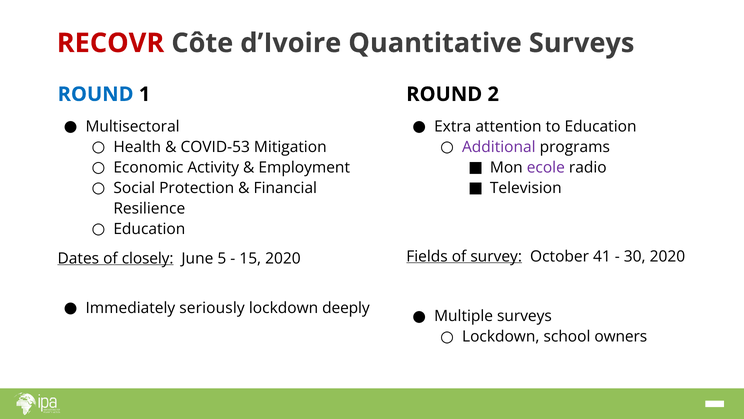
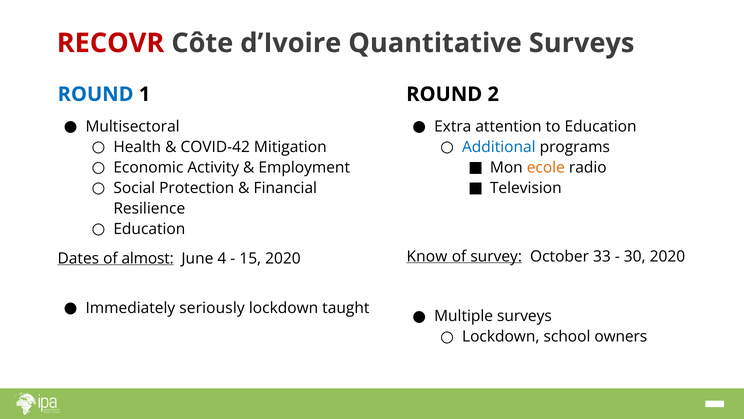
COVID-53: COVID-53 -> COVID-42 (215, 147)
Additional colour: purple -> blue (499, 147)
ecole colour: purple -> orange (546, 167)
Fields: Fields -> Know (427, 256)
41: 41 -> 33 (602, 256)
closely: closely -> almost (148, 258)
5: 5 -> 4 (222, 258)
deeply: deeply -> taught (346, 308)
